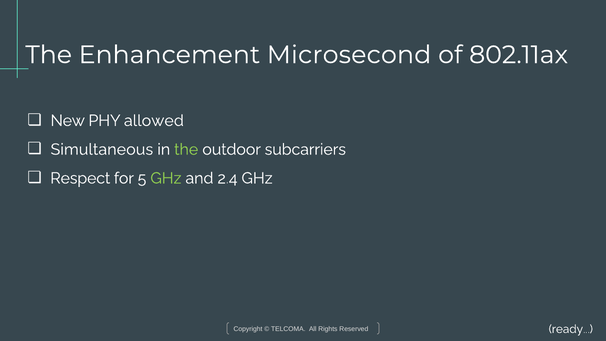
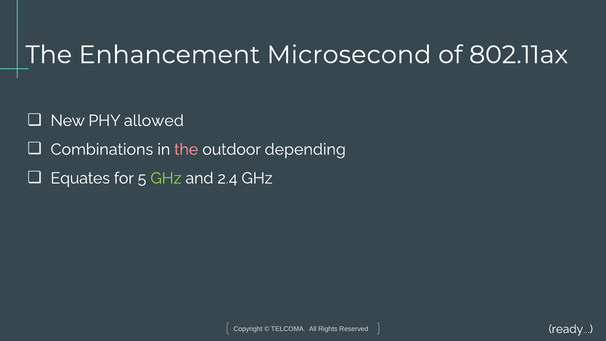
Simultaneous: Simultaneous -> Combinations (102, 149)
the colour: light green -> pink (186, 149)
subcarriers: subcarriers -> depending (305, 149)
Respect: Respect -> Equates (80, 178)
